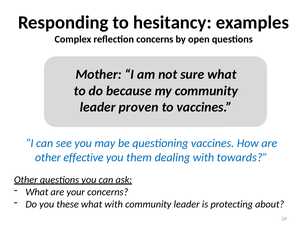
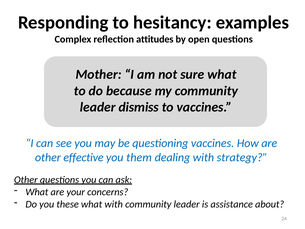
reflection concerns: concerns -> attitudes (155, 39)
proven: proven -> dismiss (139, 107)
towards: towards -> strategy (242, 157)
protecting: protecting -> assistance (232, 204)
